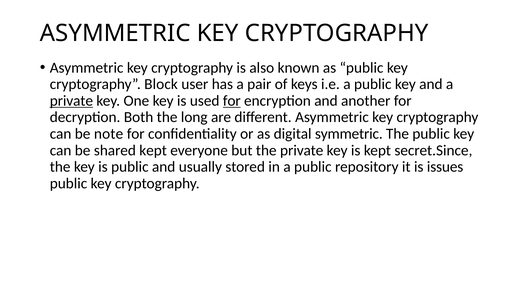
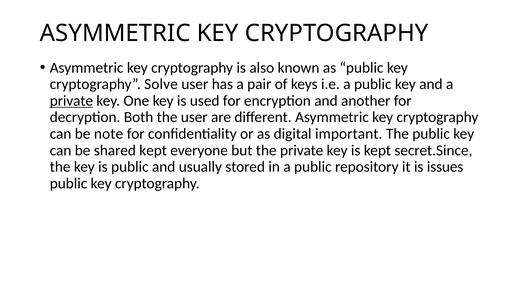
Block: Block -> Solve (161, 84)
for underline: present -> none (232, 101)
the long: long -> user (194, 117)
symmetric: symmetric -> important (349, 134)
